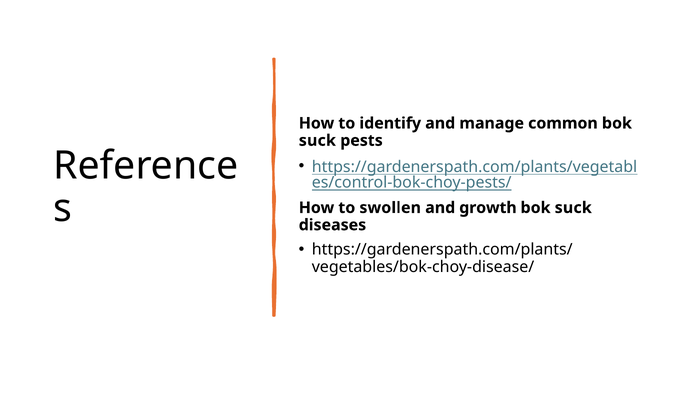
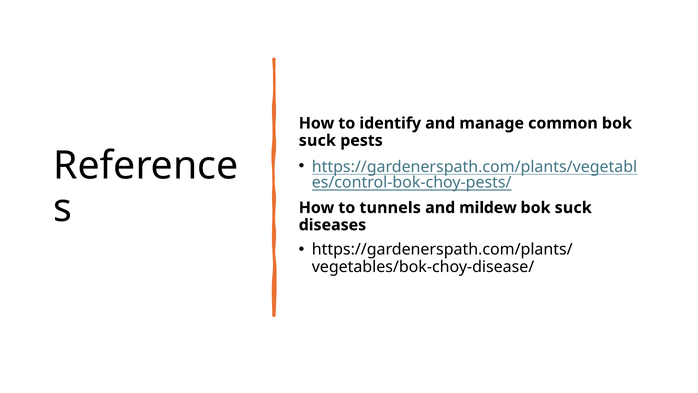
swollen: swollen -> tunnels (390, 208)
growth: growth -> mildew (488, 208)
